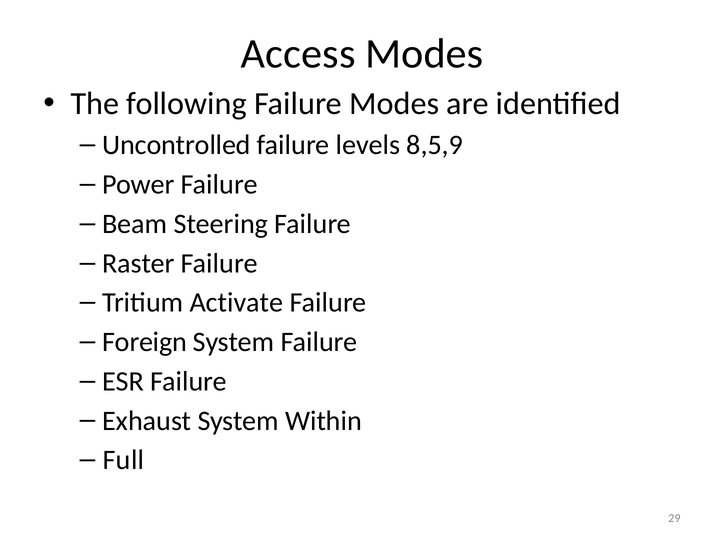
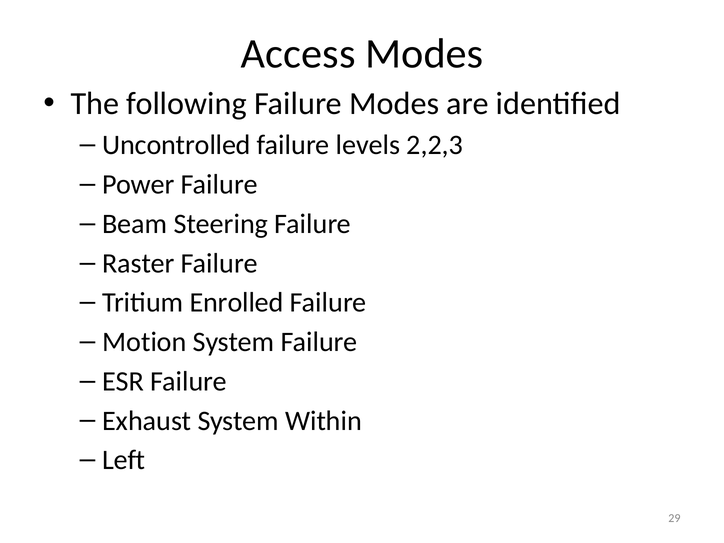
8,5,9: 8,5,9 -> 2,2,3 (435, 145)
Activate: Activate -> Enrolled (237, 303)
Foreign: Foreign -> Motion (144, 342)
Full: Full -> Left (124, 460)
